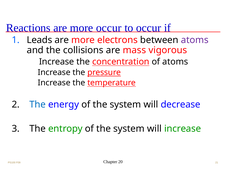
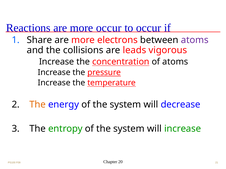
Leads: Leads -> Share (39, 40)
mass: mass -> leads (134, 50)
The colour: blue -> orange (38, 105)
